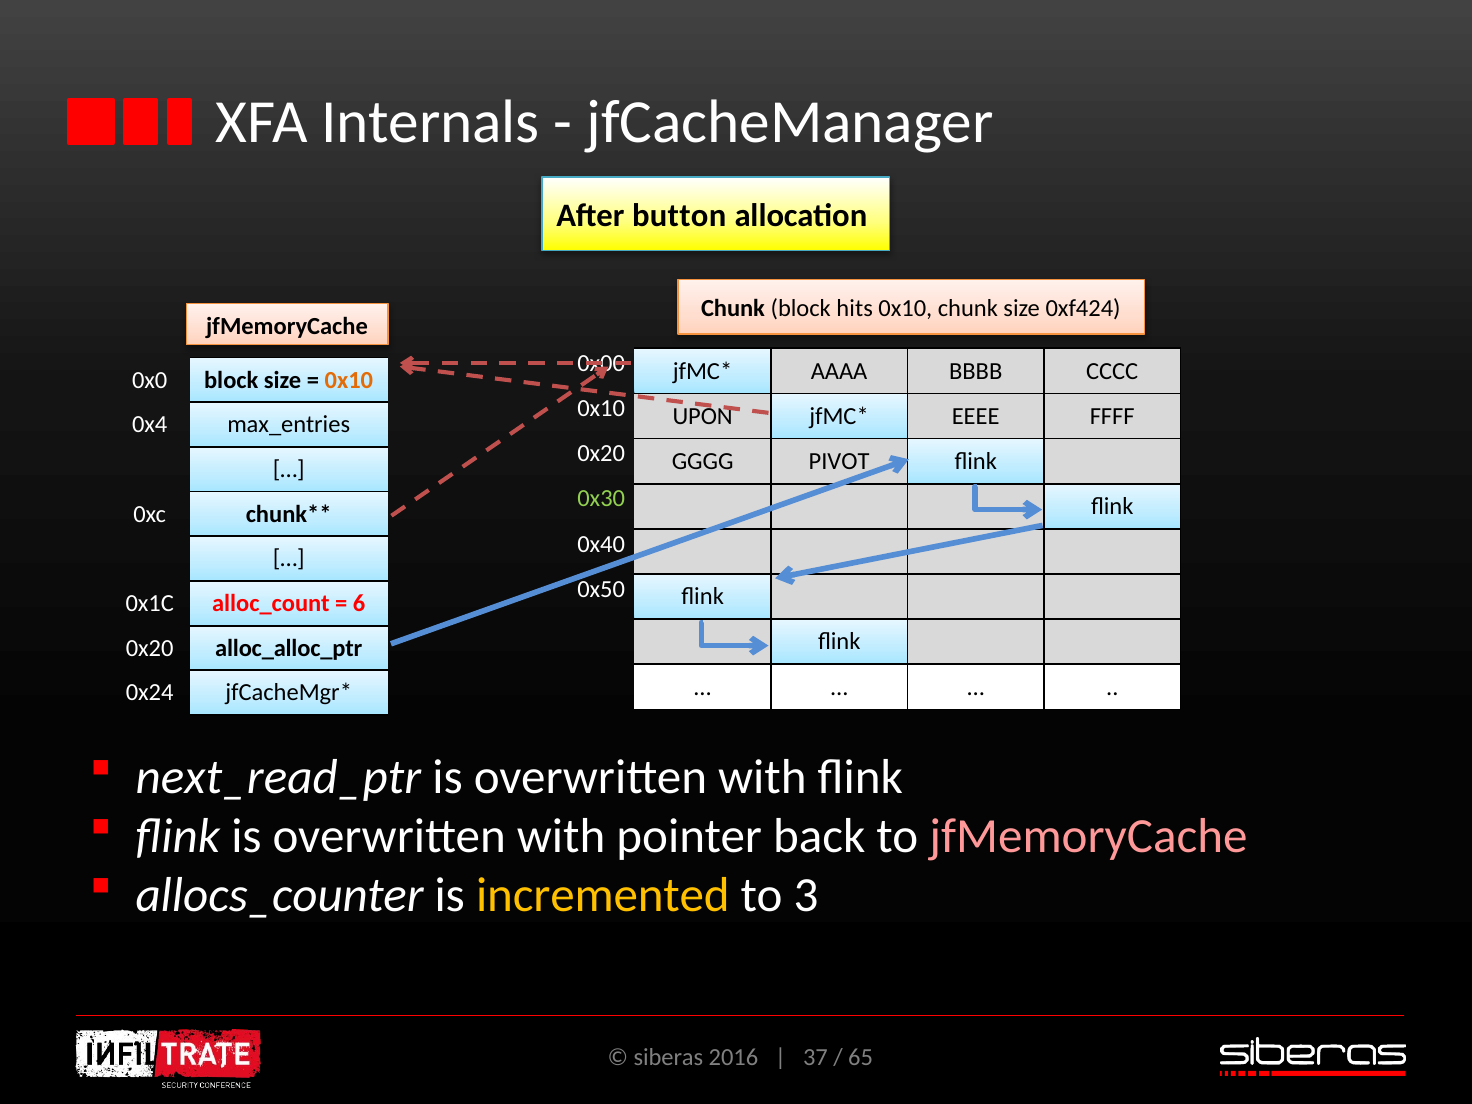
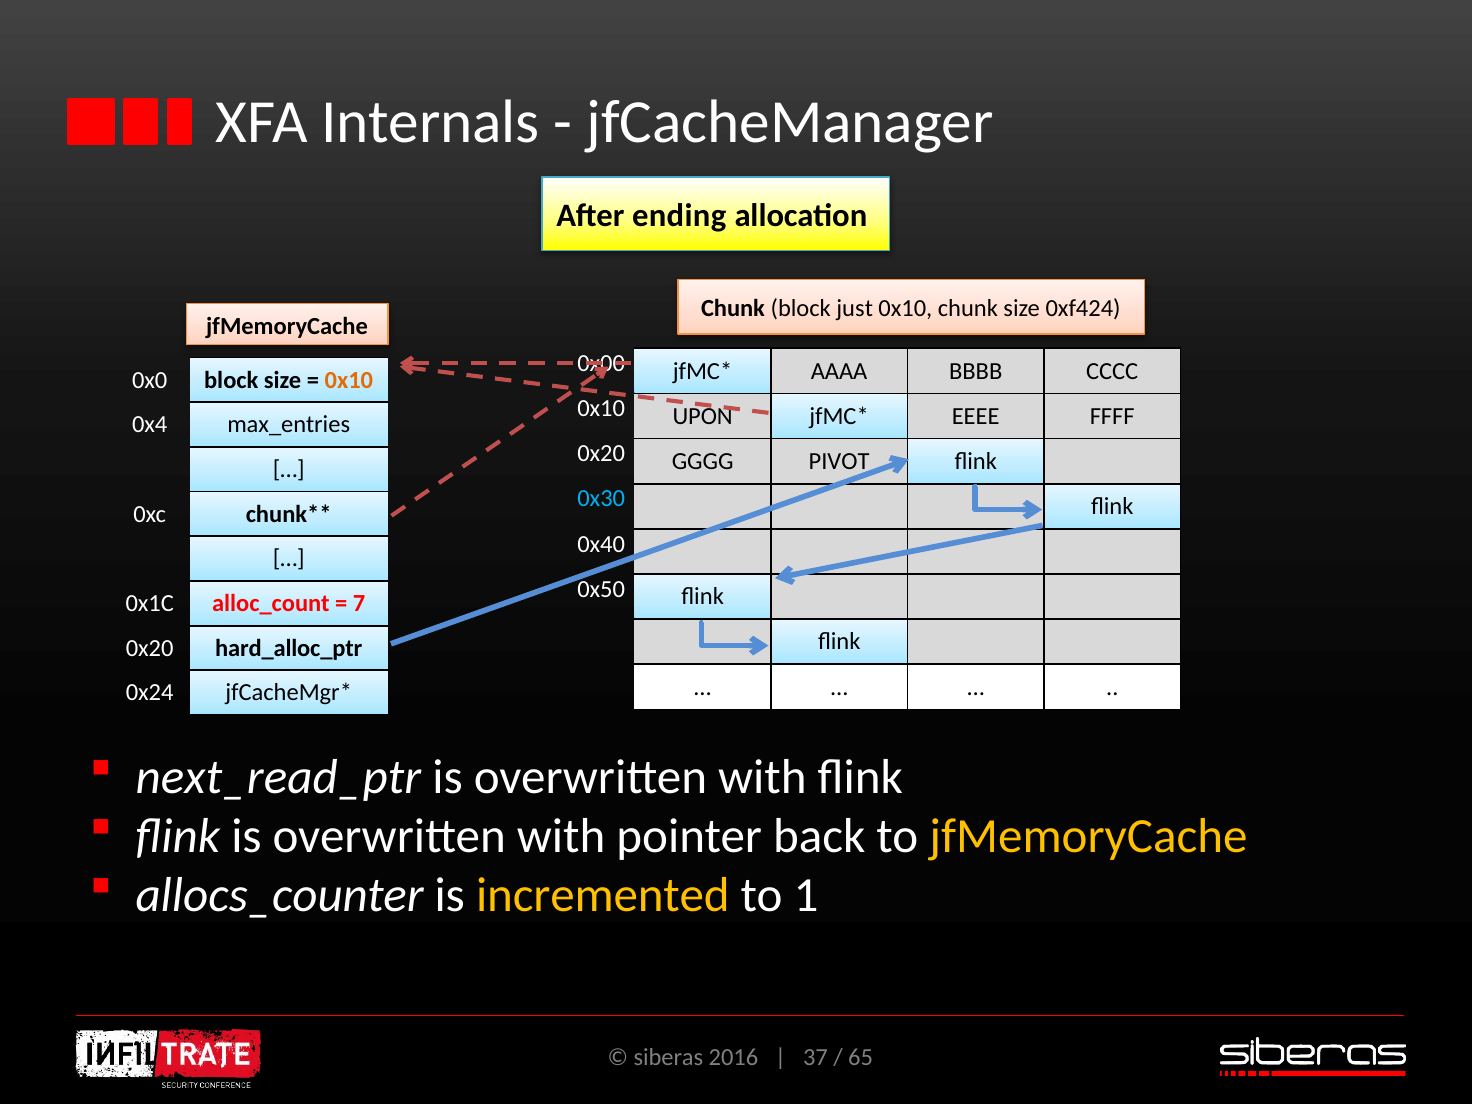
button: button -> ending (679, 216)
hits: hits -> just (855, 309)
0x30 colour: light green -> light blue (601, 499)
6: 6 -> 7 (359, 604)
alloc_alloc_ptr: alloc_alloc_ptr -> hard_alloc_ptr (289, 648)
jfMemoryCache colour: pink -> yellow (1088, 836)
3: 3 -> 1 (806, 895)
